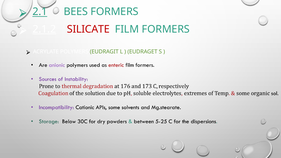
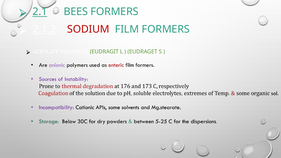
SILICATE: SILICATE -> SODIUM (88, 29)
